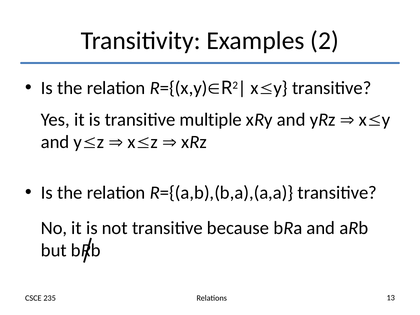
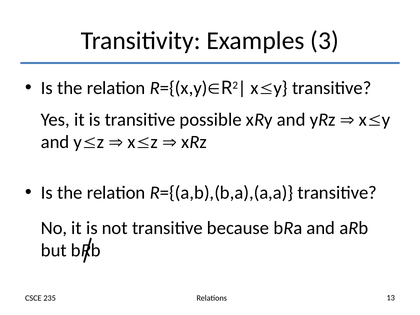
2: 2 -> 3 (325, 41)
multiple: multiple -> possible (211, 120)
